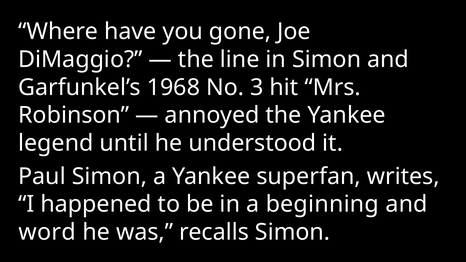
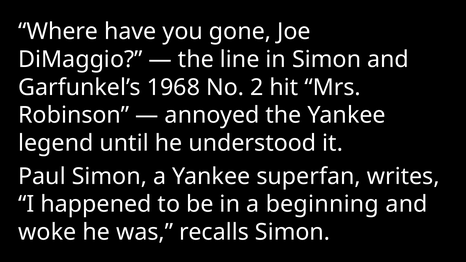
3: 3 -> 2 (257, 87)
word: word -> woke (47, 232)
